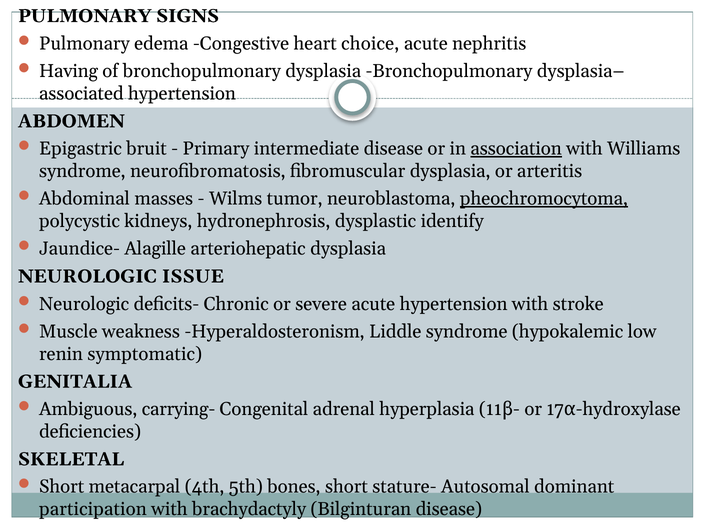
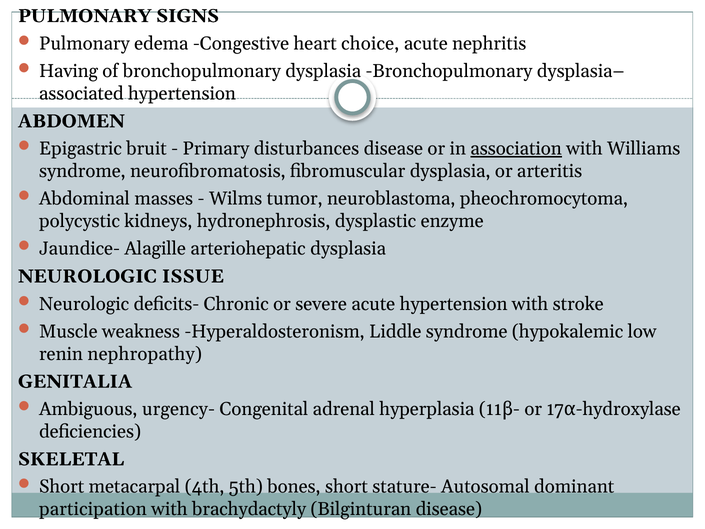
intermediate: intermediate -> disturbances (307, 149)
pheochromocytoma underline: present -> none (544, 199)
identify: identify -> enzyme (452, 221)
symptomatic: symptomatic -> nephropathy (145, 354)
carrying-: carrying- -> urgency- (178, 409)
